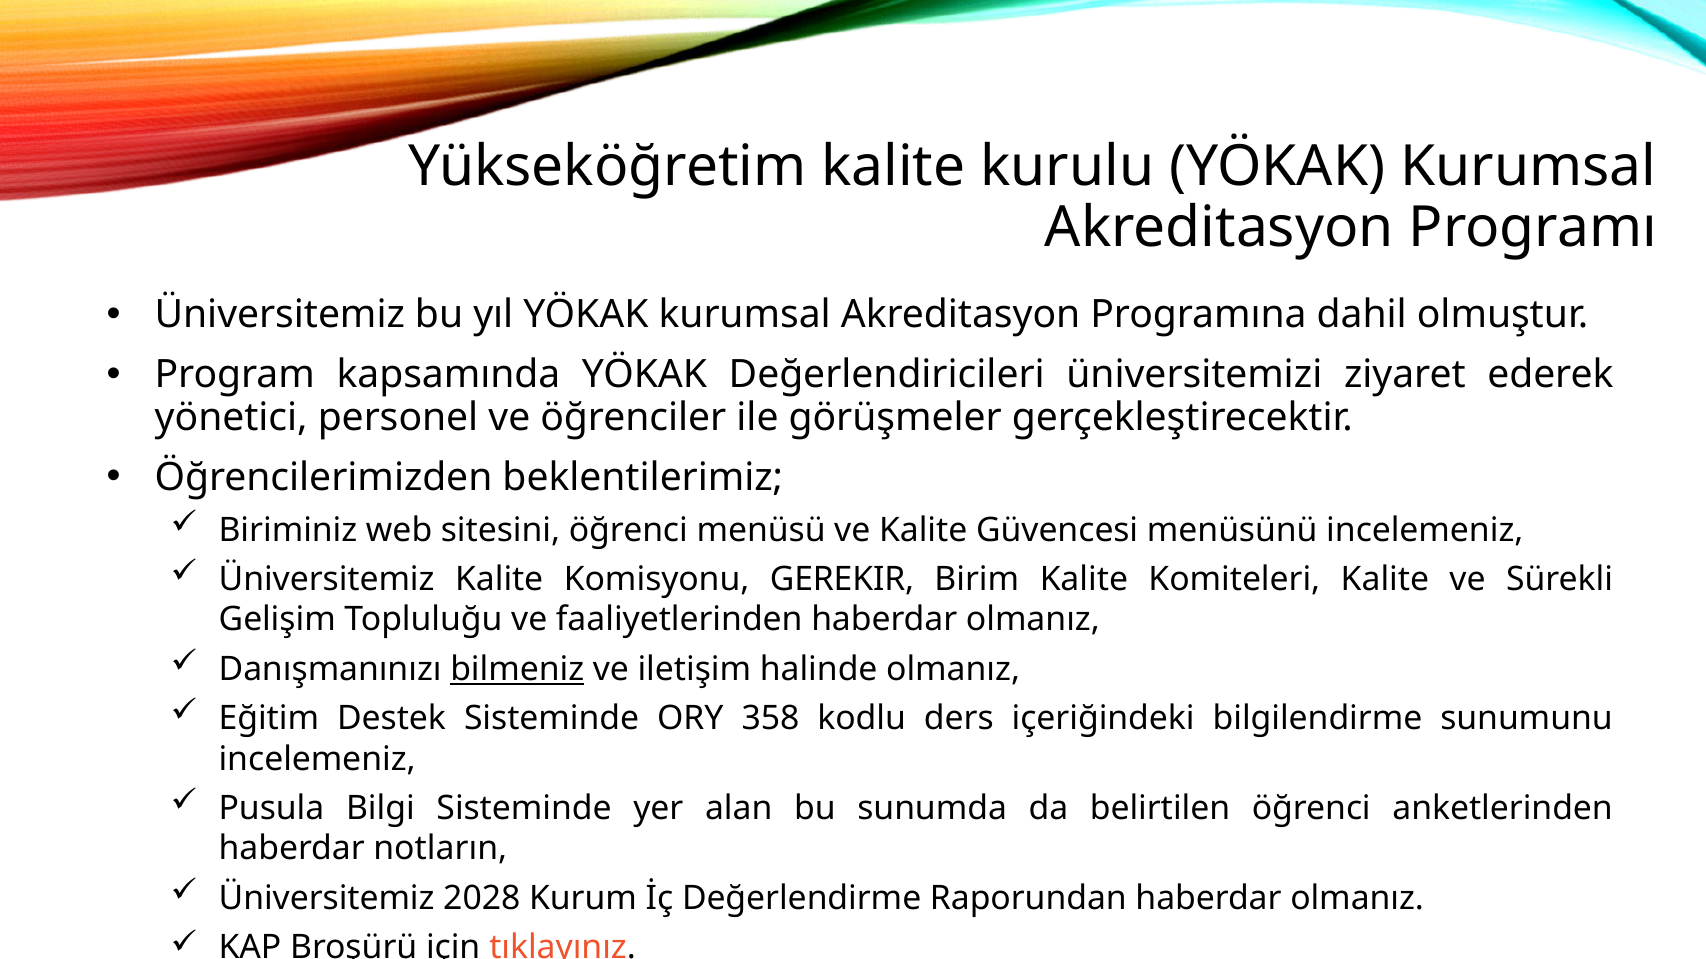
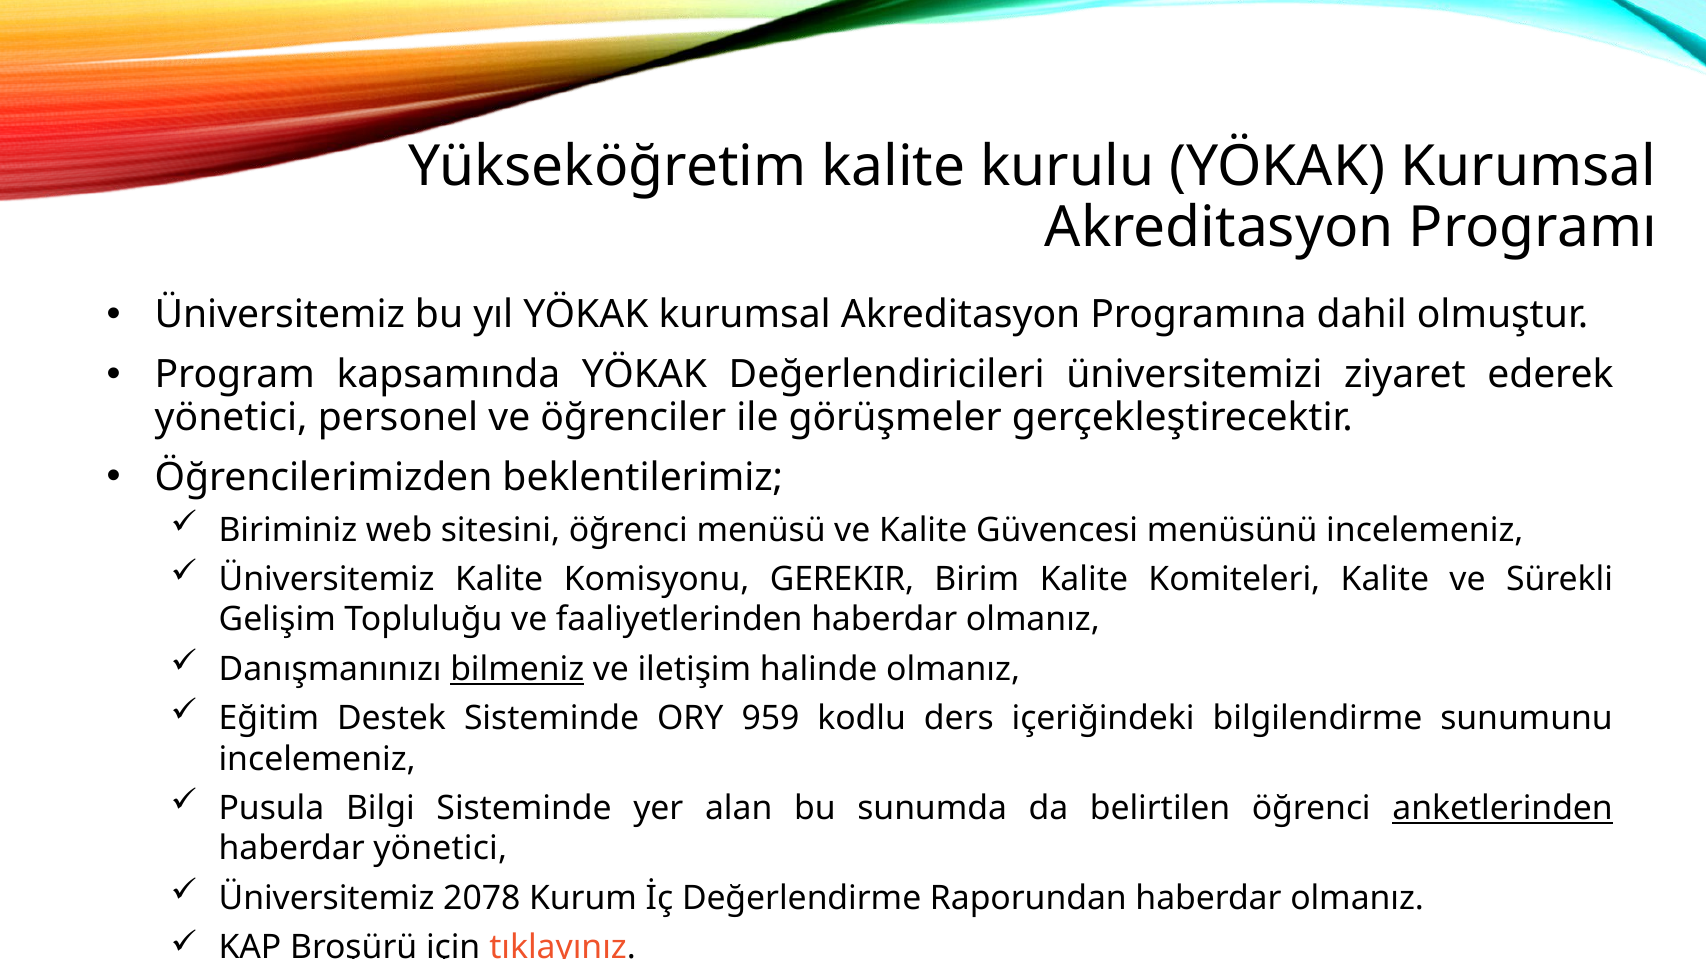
358: 358 -> 959 (770, 719)
anketlerinden underline: none -> present (1503, 809)
haberdar notların: notların -> yönetici (440, 849)
2028: 2028 -> 2078 (482, 899)
